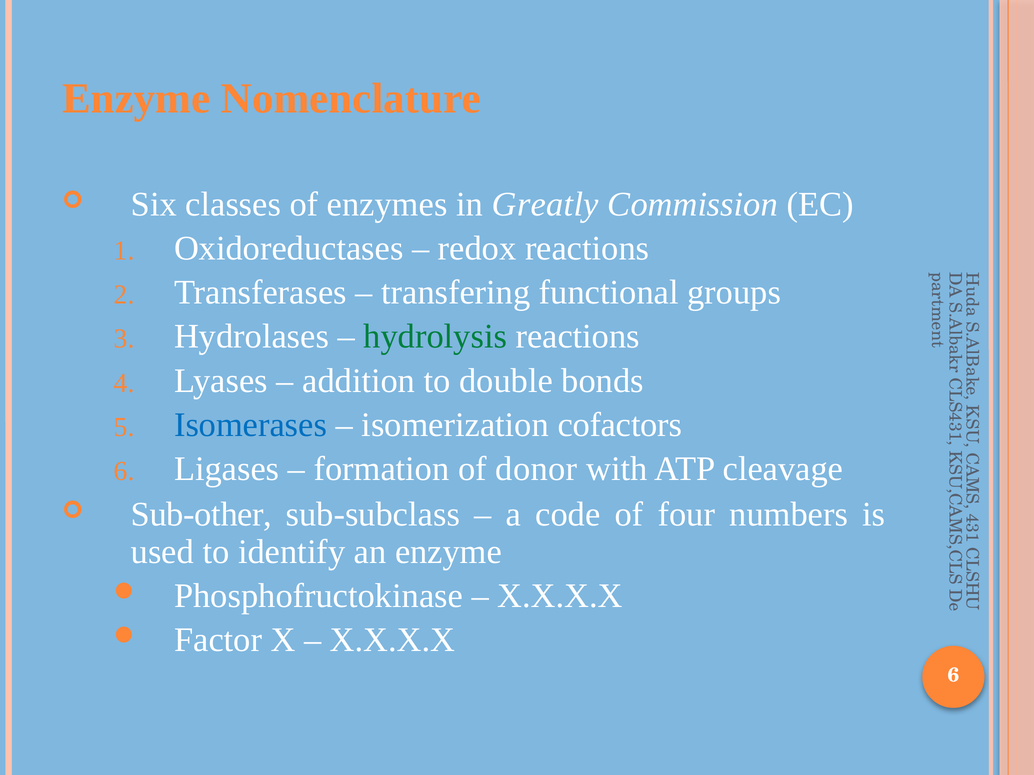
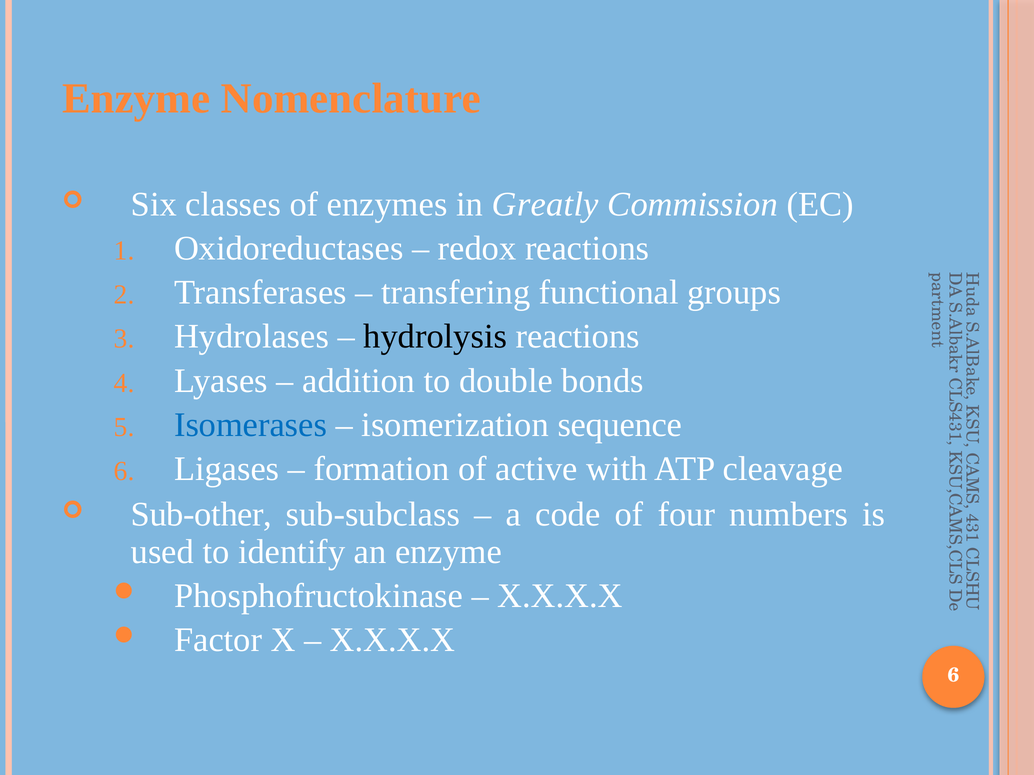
hydrolysis colour: green -> black (435, 337)
cofactors: cofactors -> sequence (620, 425)
donor: donor -> active (537, 469)
